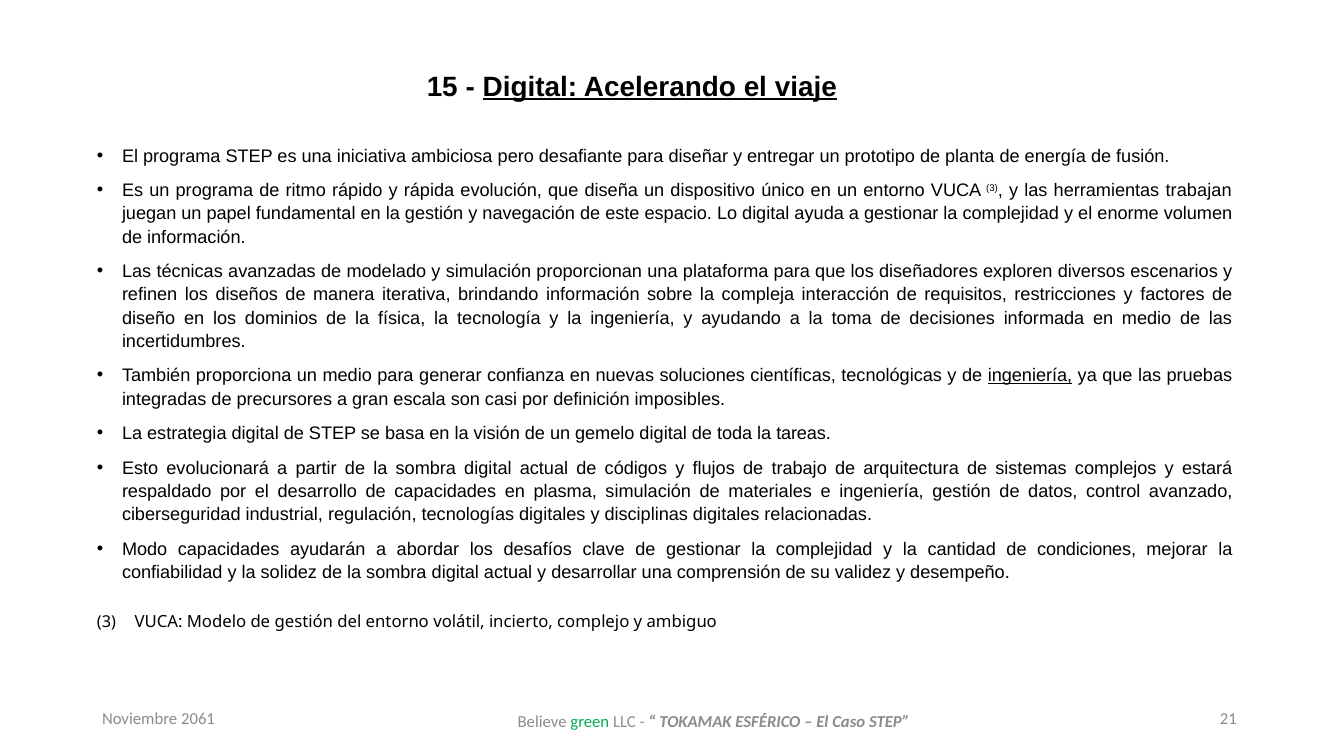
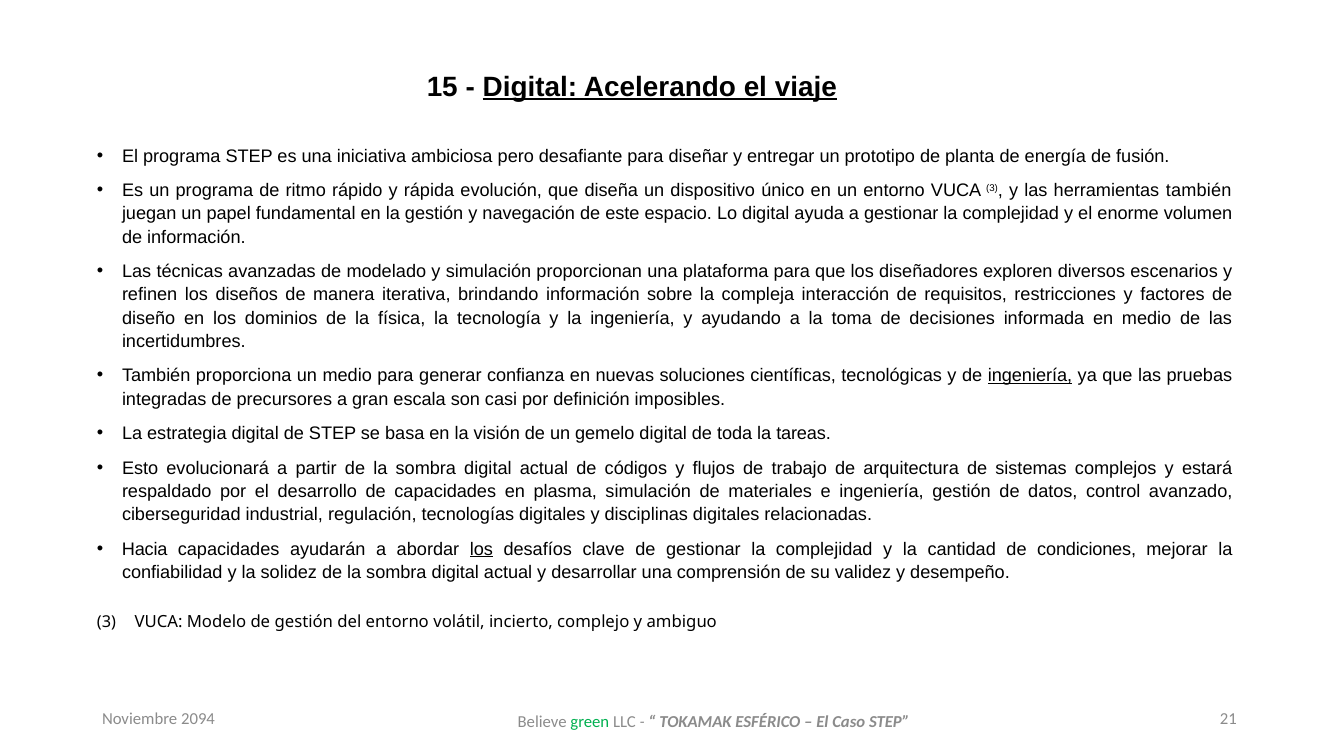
herramientas trabajan: trabajan -> también (1199, 191)
Modo: Modo -> Hacia (145, 549)
los underline: none -> present (481, 549)
2061: 2061 -> 2094 (198, 719)
